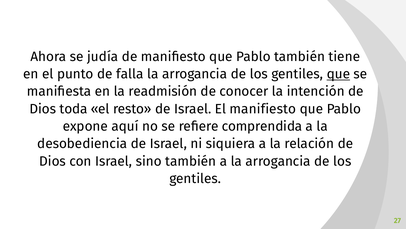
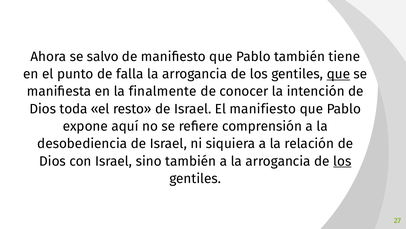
judía: judía -> salvo (103, 57)
readmisión: readmisión -> finalmente (163, 91)
comprendida: comprendida -> comprensión (262, 126)
los underline: none -> present (342, 161)
